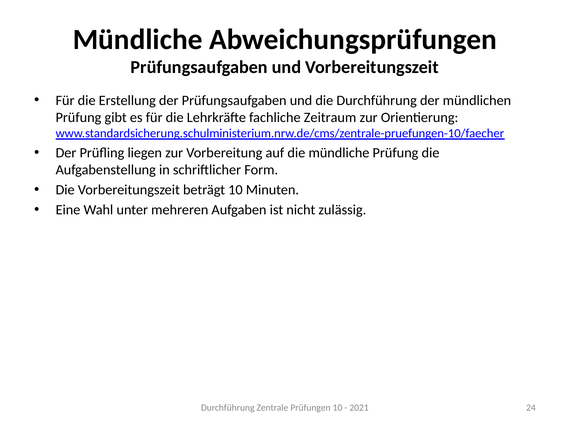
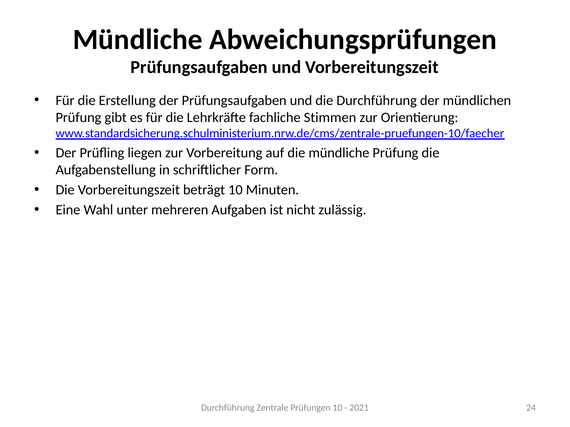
Zeitraum: Zeitraum -> Stimmen (330, 118)
